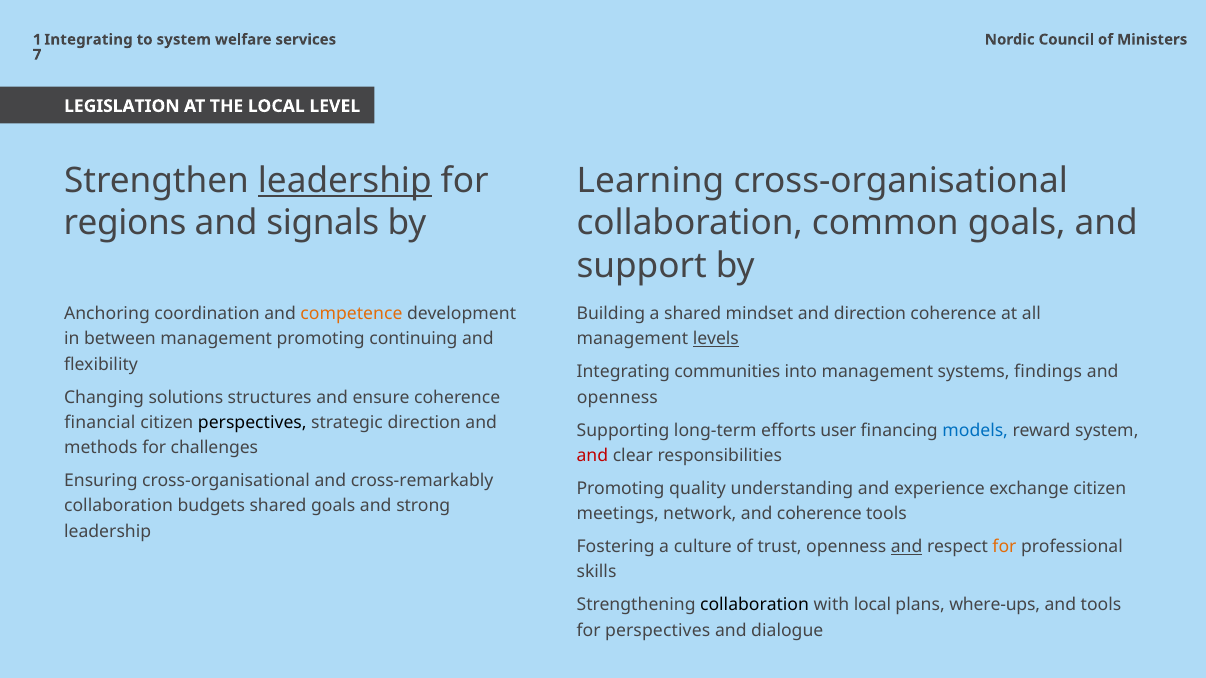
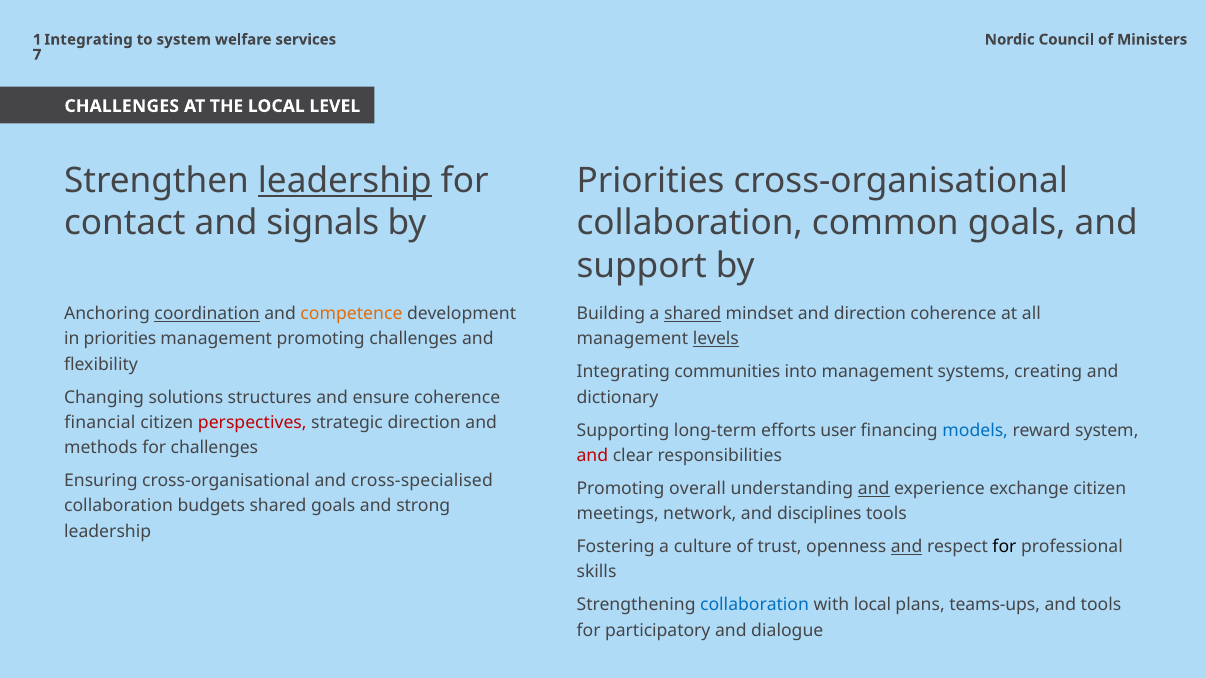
LEGISLATION: LEGISLATION -> CHALLENGES (122, 106)
Learning: Learning -> Priorities (651, 181)
regions: regions -> contact (125, 223)
coordination underline: none -> present (207, 314)
shared underline: none -> present (693, 314)
in between: between -> priorities (120, 339)
promoting continuing: continuing -> challenges (413, 339)
findings: findings -> creating (1048, 372)
openness: openness -> dictionary (617, 398)
perspectives colour: black -> red (252, 423)
cross-remarkably: cross-remarkably -> cross-specialised (422, 481)
quality: quality -> overall (697, 489)
and underline: none -> present (874, 489)
and coherence: coherence -> disciplines (819, 514)
for colour: orange -> black (1004, 547)
collaboration colour: black -> blue (755, 605)
where-ups: where-ups -> teams-ups (995, 605)
for perspectives: perspectives -> participatory (658, 631)
